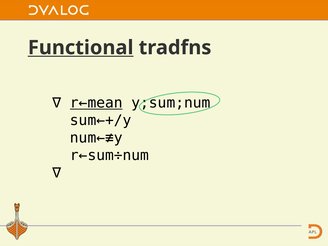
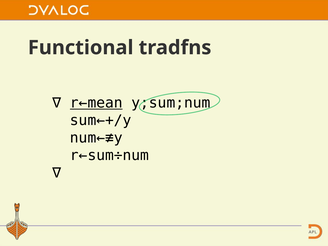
Functional underline: present -> none (81, 48)
